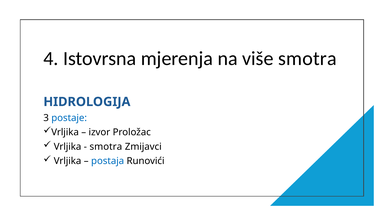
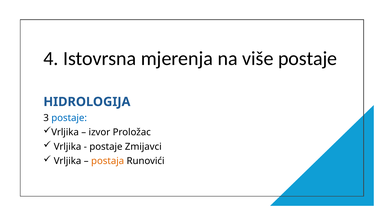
više smotra: smotra -> postaje (308, 58)
smotra: smotra -> postaje (106, 147)
postaja colour: blue -> orange (108, 161)
